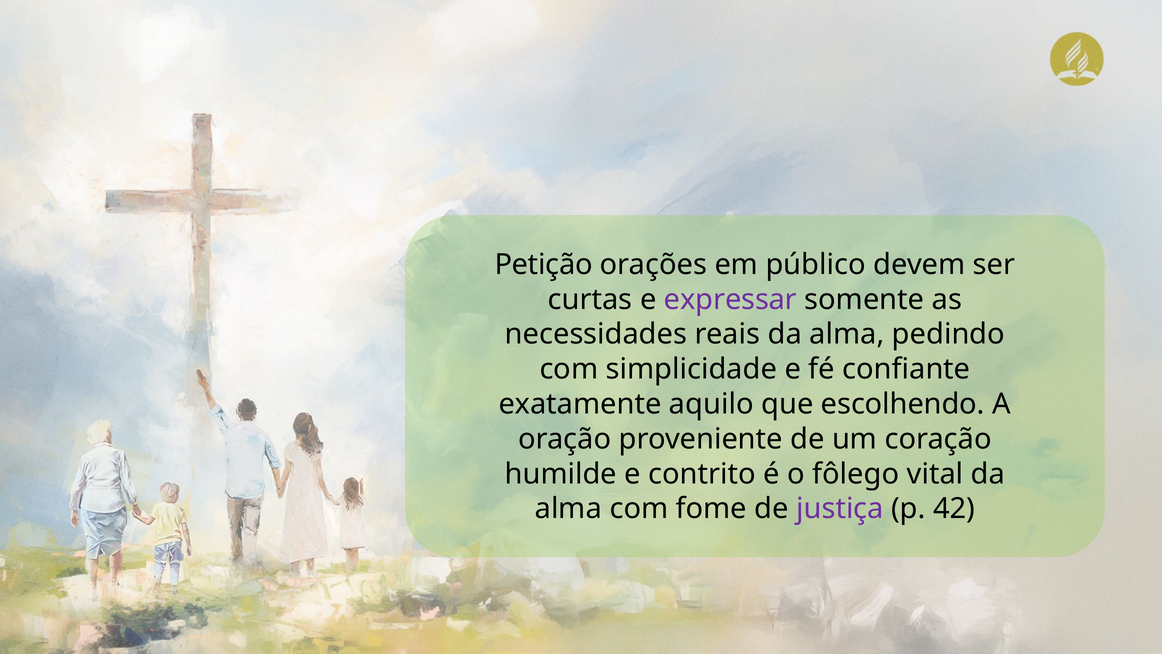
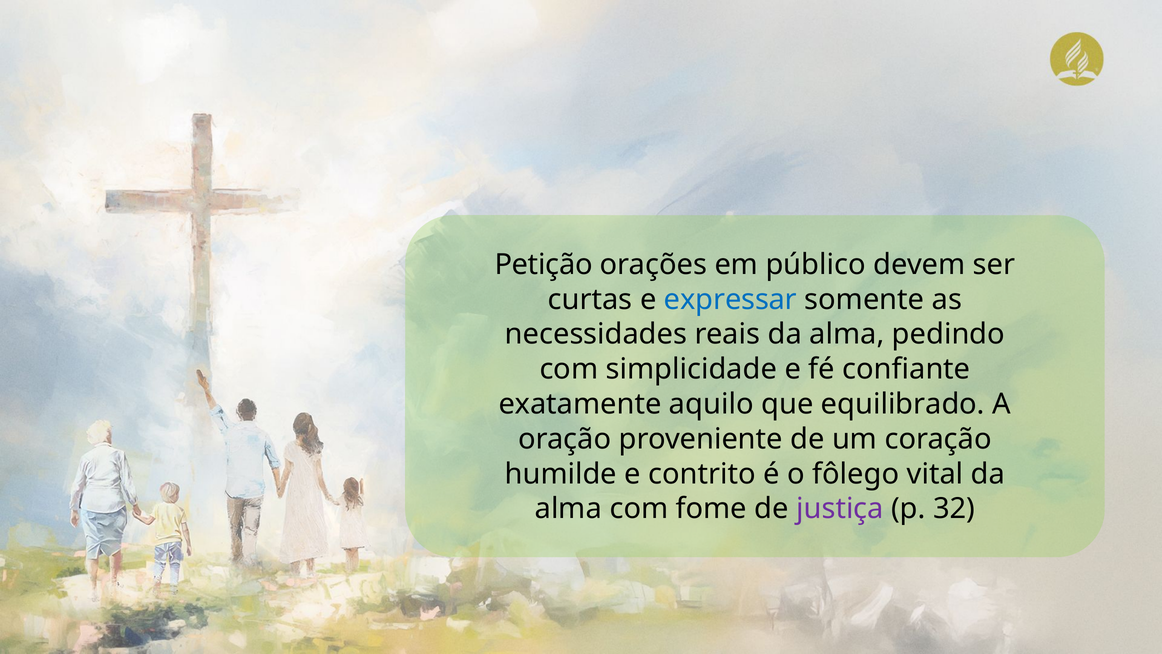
expressar colour: purple -> blue (730, 299)
escolhendo: escolhendo -> equilibrado (903, 404)
42: 42 -> 32 (954, 509)
